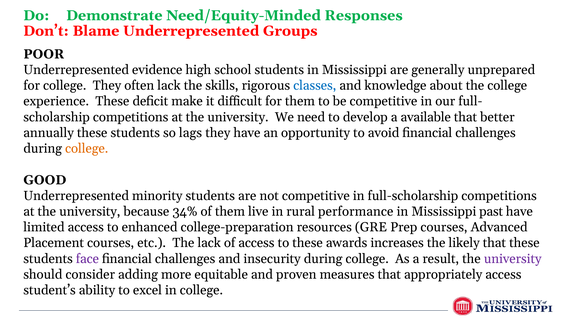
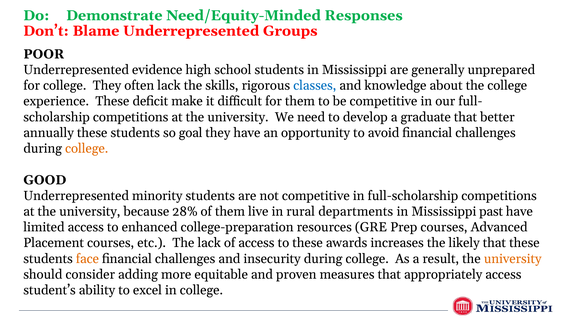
available: available -> graduate (426, 117)
lags: lags -> goal (191, 133)
34%: 34% -> 28% (185, 211)
performance: performance -> departments (356, 211)
face colour: purple -> orange (87, 258)
university colour: purple -> orange (513, 258)
